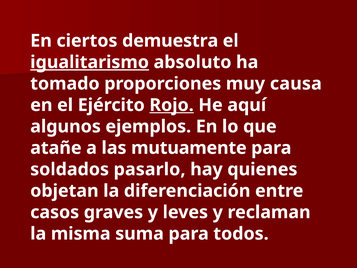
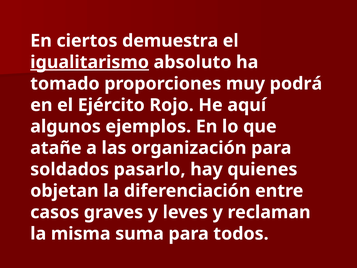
causa: causa -> podrá (296, 84)
Rojo underline: present -> none (172, 105)
mutuamente: mutuamente -> organización (189, 148)
